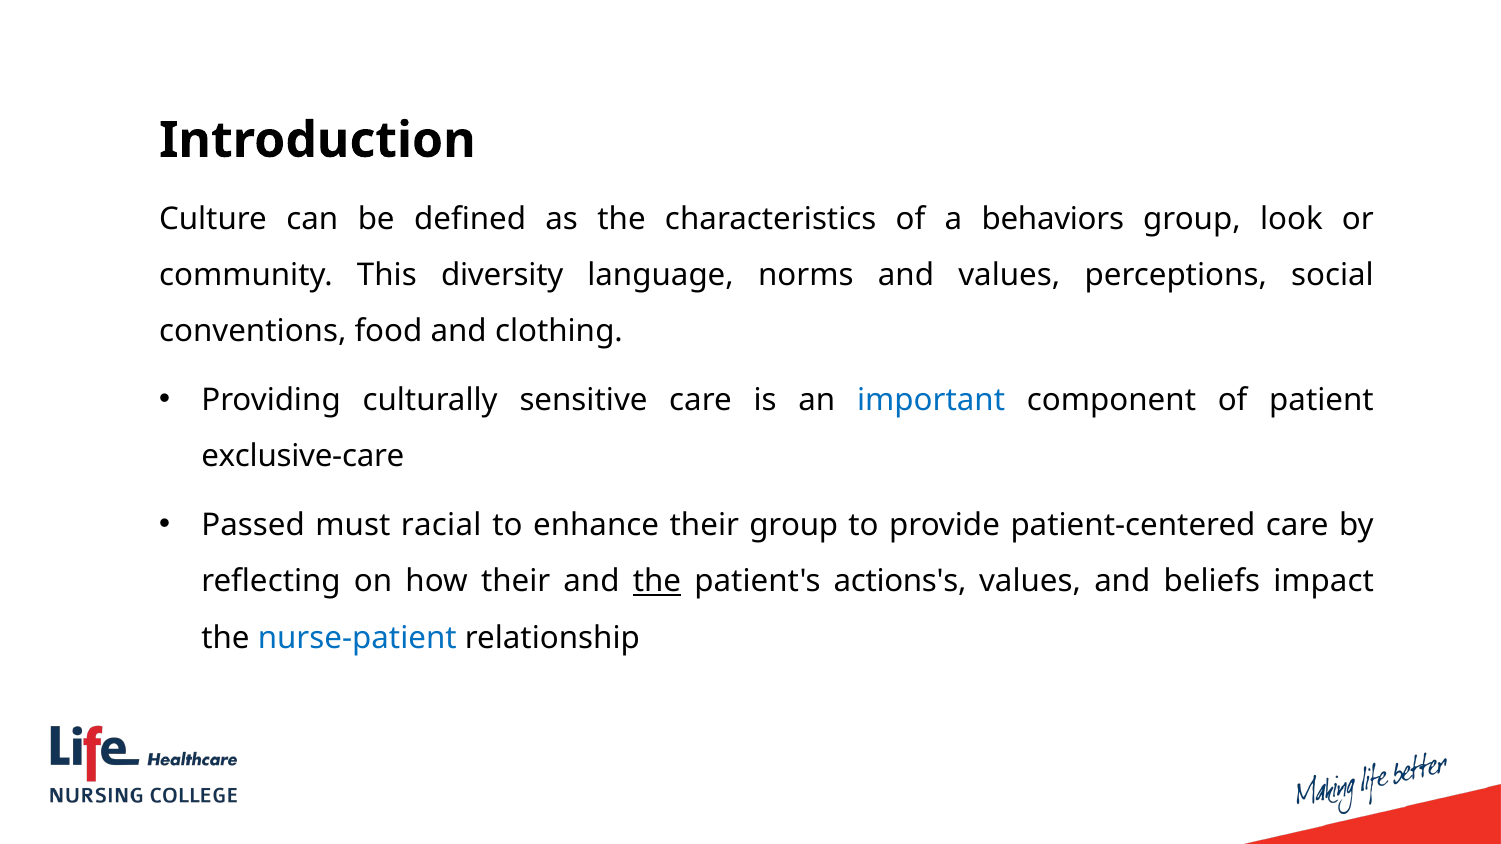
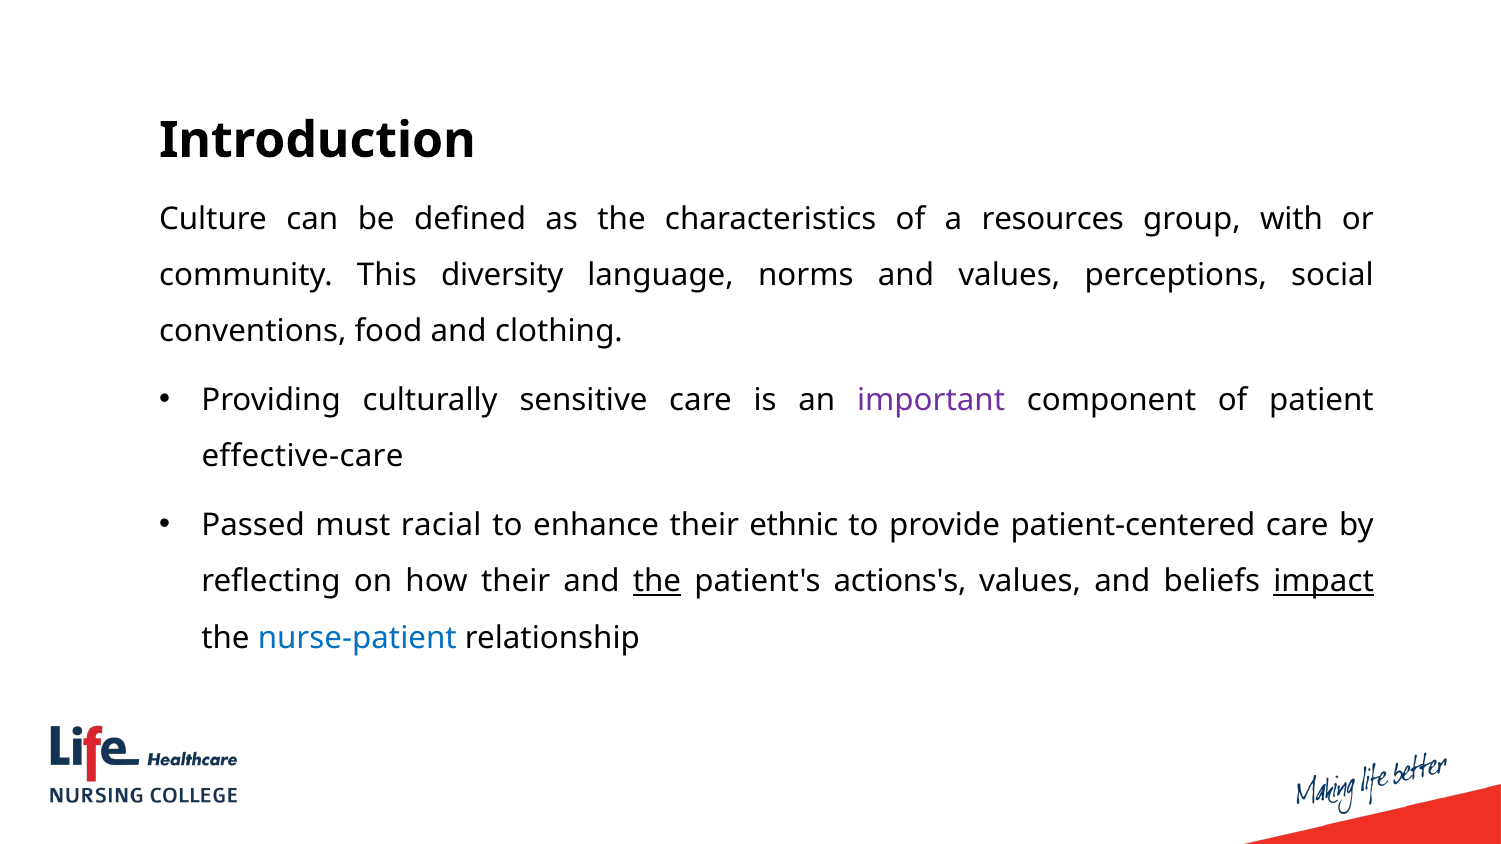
behaviors: behaviors -> resources (1053, 219)
look: look -> with (1291, 219)
important colour: blue -> purple (931, 400)
exclusive-care: exclusive-care -> effective-care (303, 457)
their group: group -> ethnic (794, 526)
impact underline: none -> present (1324, 582)
